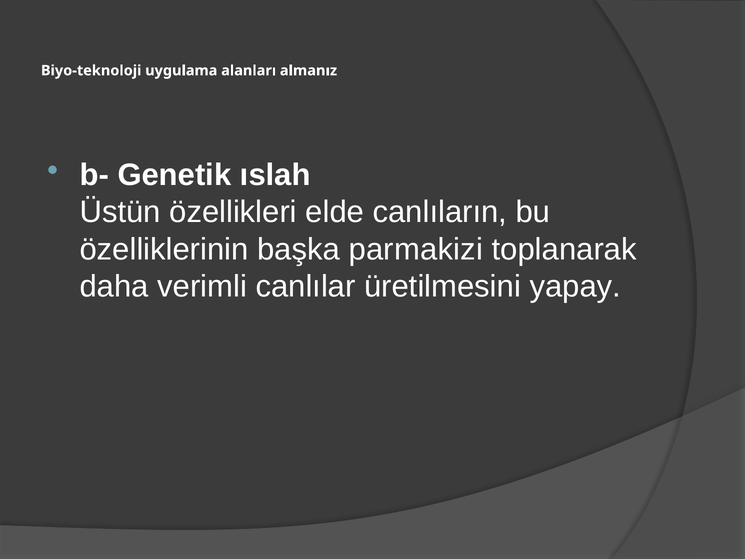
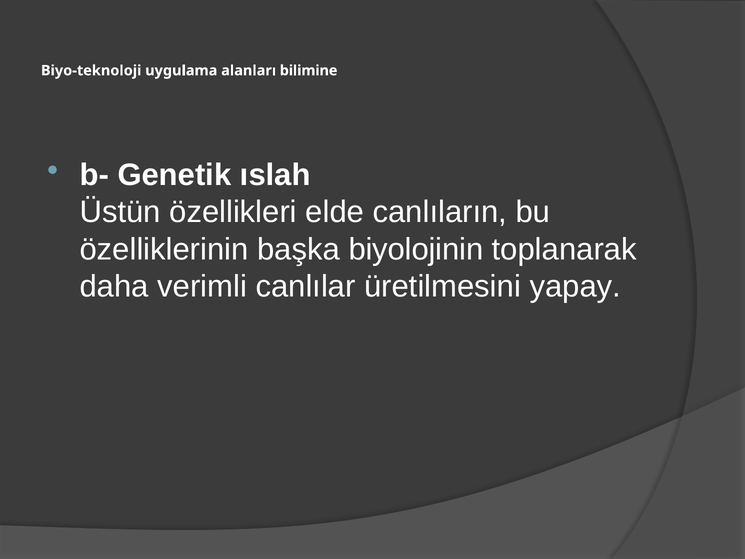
almanız: almanız -> bilimine (309, 71)
parmakizi: parmakizi -> biyolojinin (416, 249)
